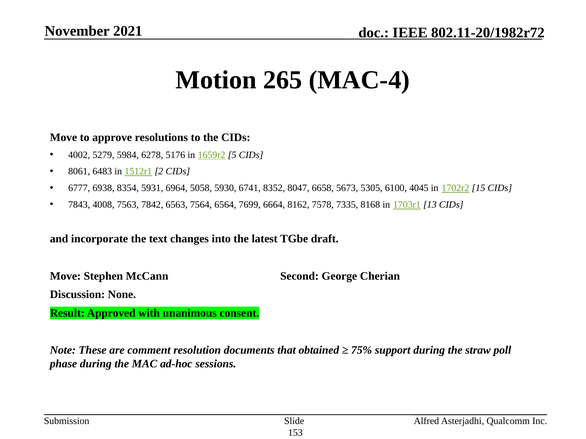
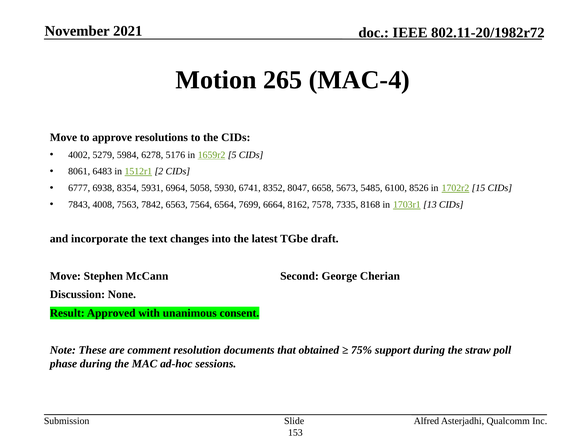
5305: 5305 -> 5485 (372, 188)
4045: 4045 -> 8526 (419, 188)
